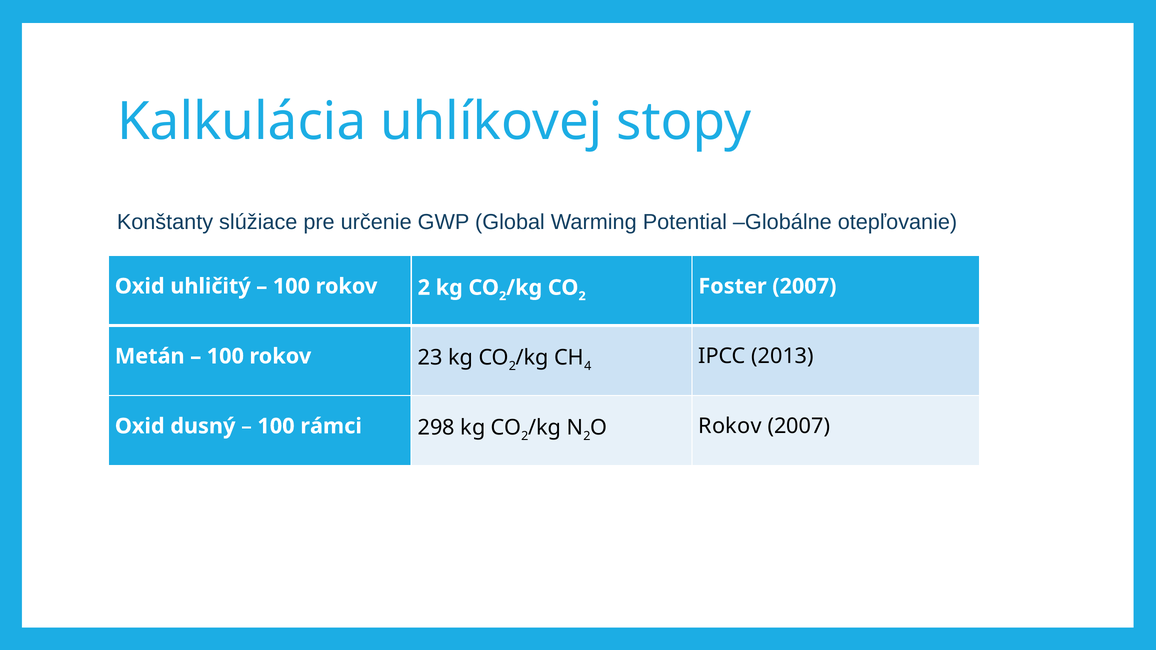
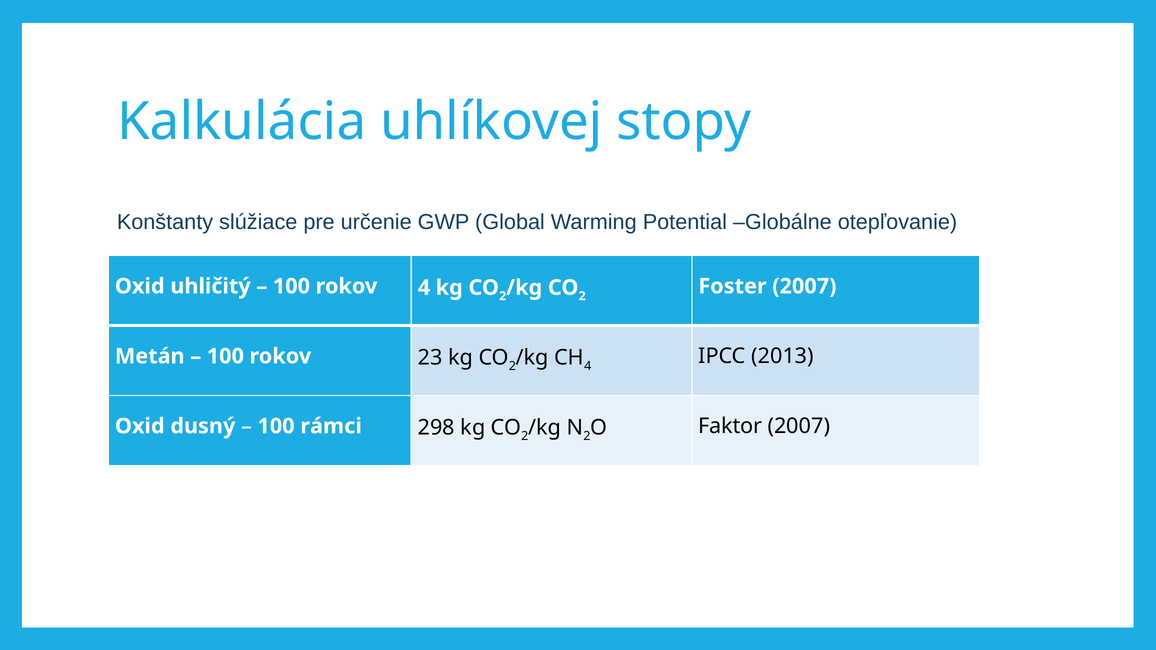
rokov 2: 2 -> 4 (424, 288)
Rokov: Rokov -> Faktor (730, 426)
